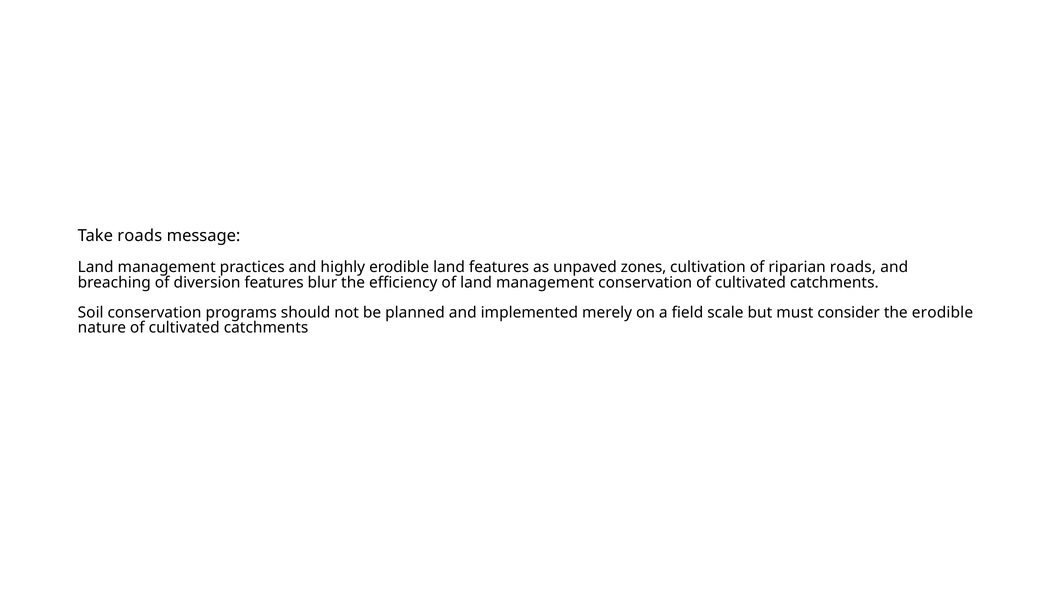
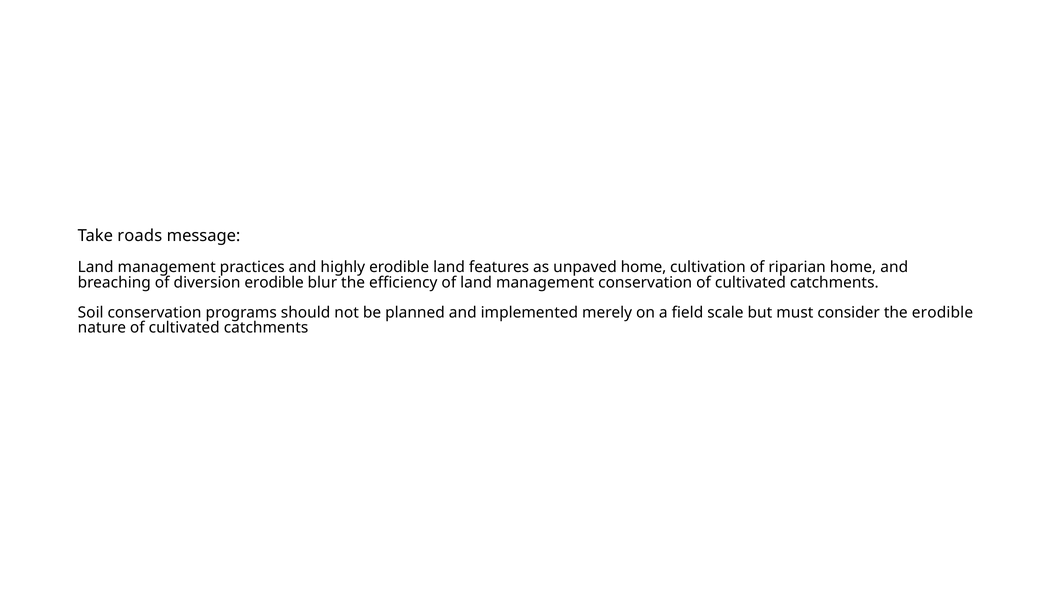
unpaved zones: zones -> home (643, 267)
riparian roads: roads -> home (853, 267)
diversion features: features -> erodible (274, 282)
